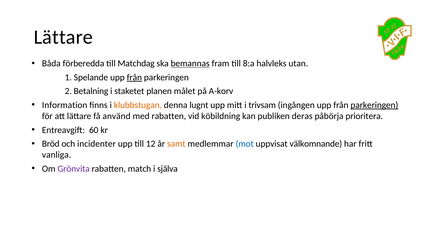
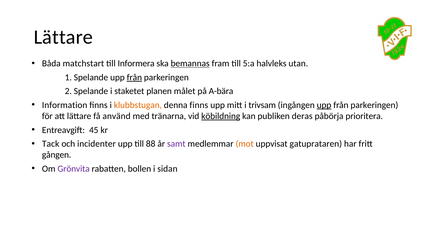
förberedda: förberedda -> matchstart (83, 63)
Matchdag: Matchdag -> Informera (136, 63)
8:a: 8:a -> 5:a (249, 63)
2 Betalning: Betalning -> Spelande (91, 91)
A-korv: A-korv -> A-bära (221, 91)
denna lugnt: lugnt -> finns (199, 105)
upp underline: none -> present (324, 105)
parkeringen underline: present -> none (374, 105)
med rabatten: rabatten -> tränarna (169, 116)
köbildning underline: none -> present (221, 116)
60: 60 -> 45 (94, 130)
Bröd: Bröd -> Tack (51, 144)
12: 12 -> 88 (151, 144)
samt colour: orange -> purple (176, 144)
mot colour: blue -> orange (245, 144)
välkomnande: välkomnande -> gatuprataren (316, 144)
vanliga: vanliga -> gången (57, 155)
match: match -> bollen (140, 168)
själva: själva -> sidan (167, 168)
